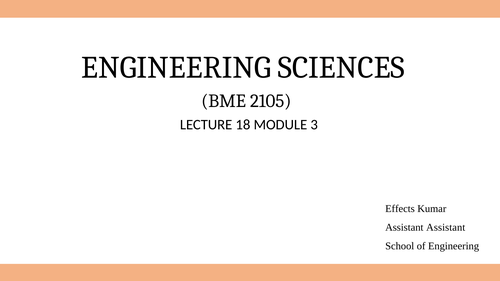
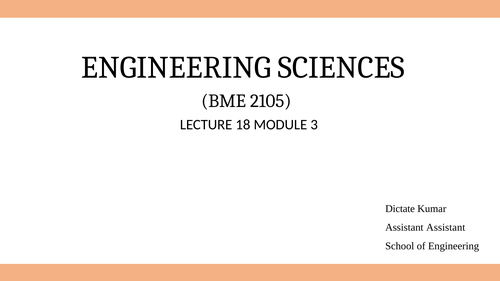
Effects: Effects -> Dictate (400, 209)
